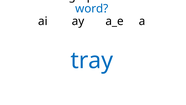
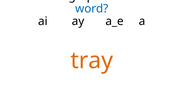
tray colour: blue -> orange (92, 60)
